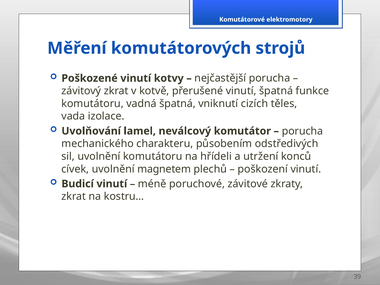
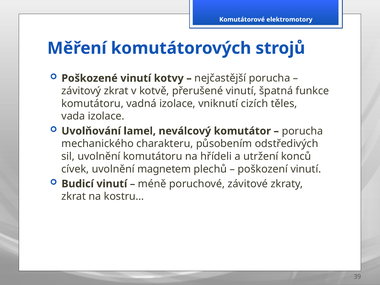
vadná špatná: špatná -> izolace (177, 104)
